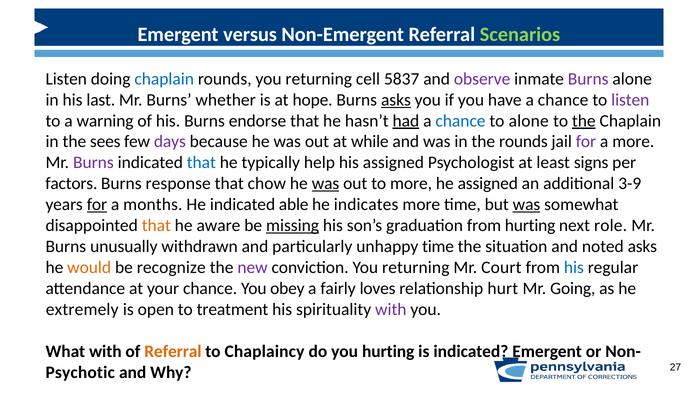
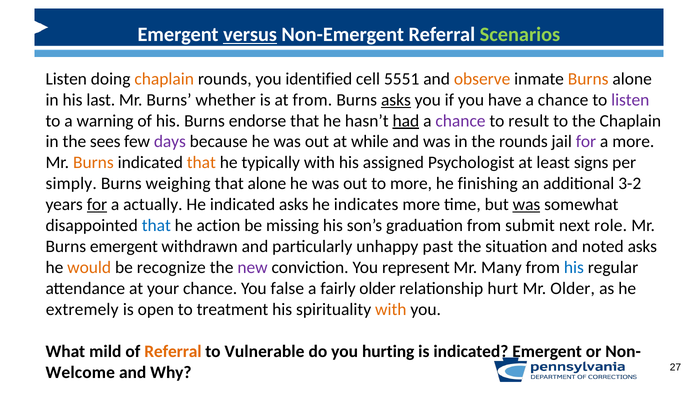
versus underline: none -> present (250, 35)
chaplain colour: blue -> orange (164, 79)
rounds you returning: returning -> identified (319, 79)
5837: 5837 -> 5551 (402, 79)
observe colour: purple -> orange (482, 79)
Burns colour: purple -> orange (588, 79)
at hope: hope -> from (312, 100)
chance colour: blue -> purple (461, 121)
to alone: alone -> result (529, 121)
the underline: present -> none (584, 121)
Burns colour: purple -> orange (93, 162)
that colour: blue -> orange (201, 162)
typically help: help -> with (319, 162)
factors: factors -> simply (71, 183)
response: response -> weighing (178, 183)
that chow: chow -> alone (267, 183)
was underline: present -> none (326, 183)
he assigned: assigned -> finishing (488, 183)
3-9: 3-9 -> 3-2 (630, 183)
months: months -> actually (153, 204)
indicated able: able -> asks (294, 204)
that colour: orange -> blue (156, 225)
aware: aware -> action (218, 225)
missing underline: present -> none (293, 225)
from hurting: hurting -> submit (530, 225)
Burns unusually: unusually -> emergent (124, 246)
unhappy time: time -> past (438, 246)
conviction You returning: returning -> represent (416, 267)
Court: Court -> Many (501, 267)
obey: obey -> false (287, 288)
fairly loves: loves -> older (378, 288)
Mr Going: Going -> Older (573, 288)
with colour: purple -> orange (391, 309)
What with: with -> mild (105, 351)
Chaplaincy: Chaplaincy -> Vulnerable (265, 351)
Psychotic: Psychotic -> Welcome (80, 372)
